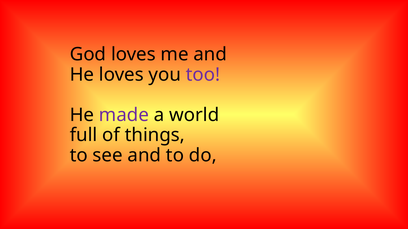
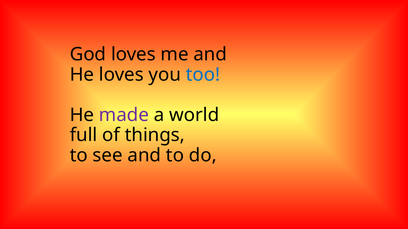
too colour: purple -> blue (203, 75)
